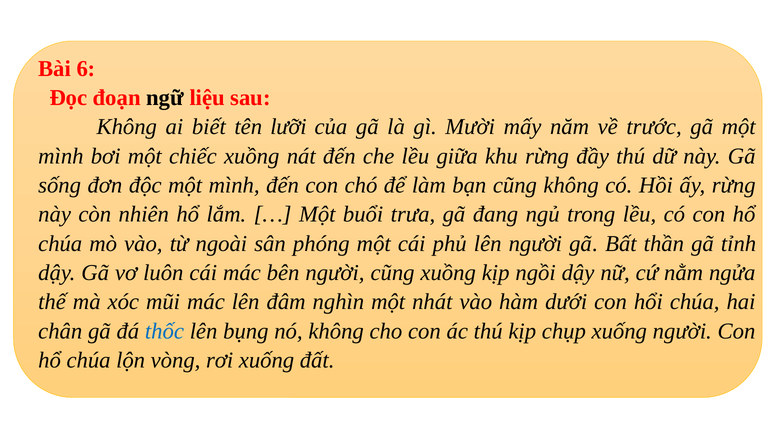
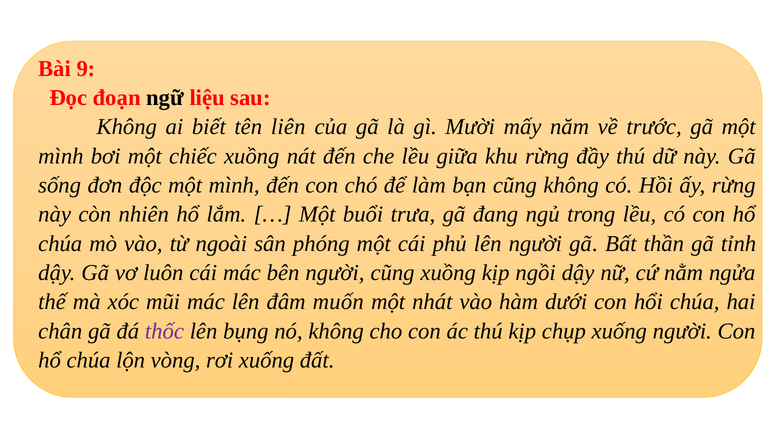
6: 6 -> 9 (86, 68)
lưỡi: lưỡi -> liên (288, 127)
nghìn: nghìn -> muốn (338, 302)
thốc colour: blue -> purple (164, 331)
